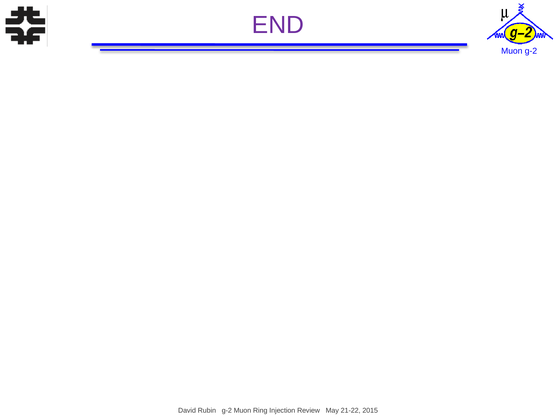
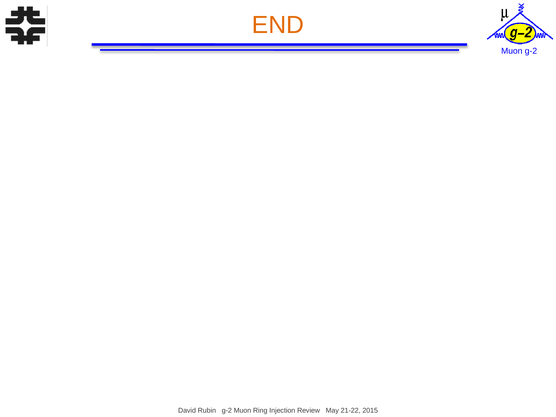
END colour: purple -> orange (278, 25)
